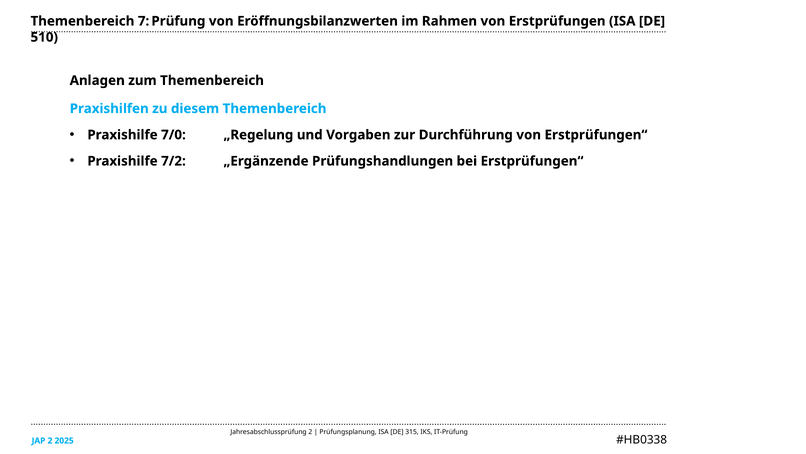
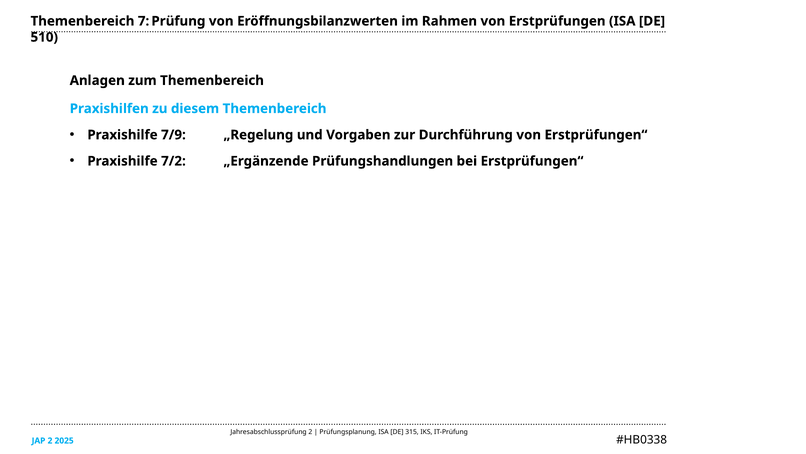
7/0: 7/0 -> 7/9 (173, 135)
